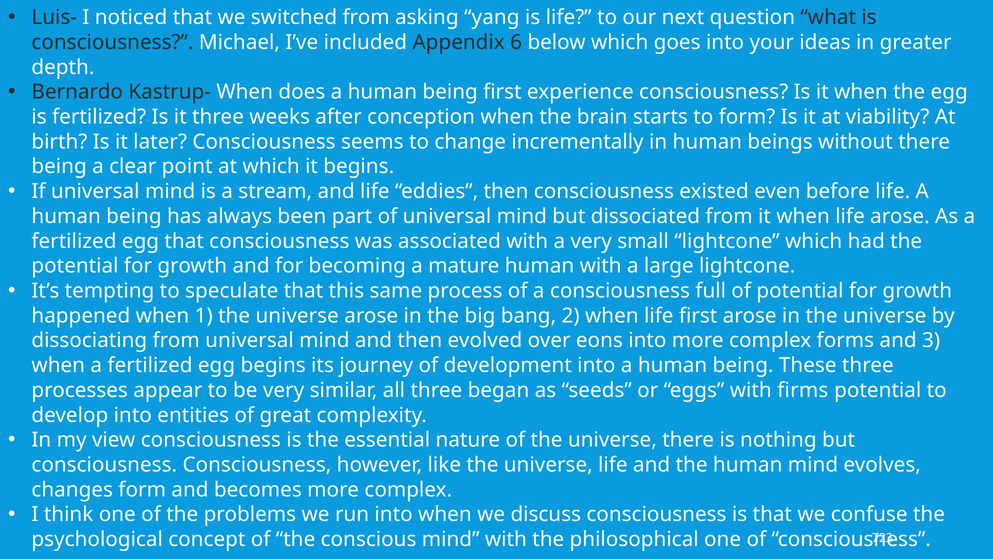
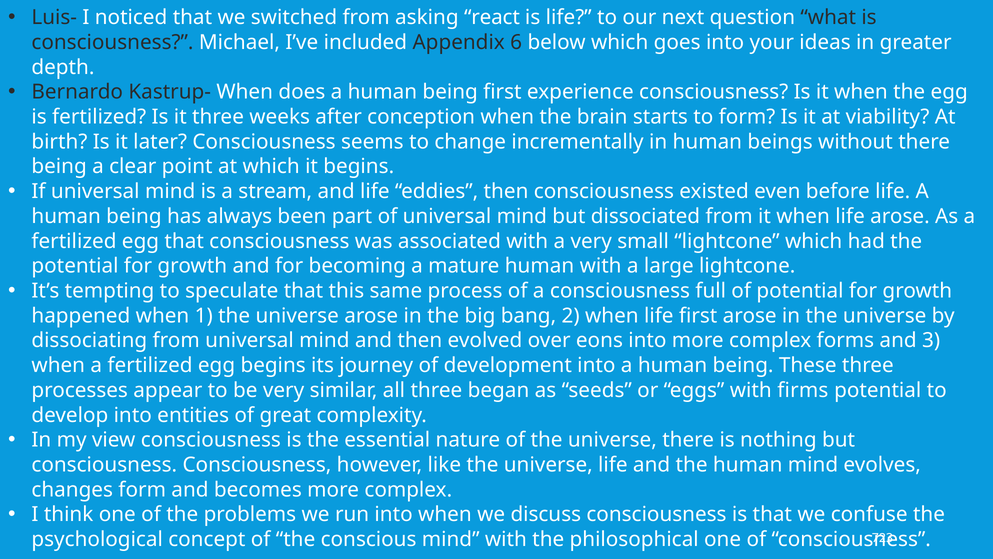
yang: yang -> react (492, 18)
